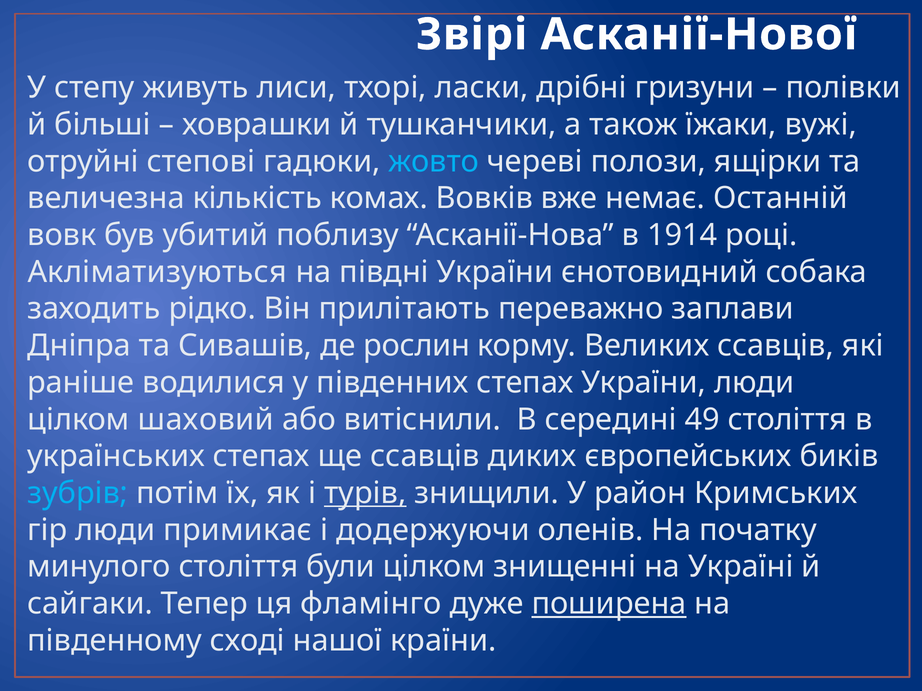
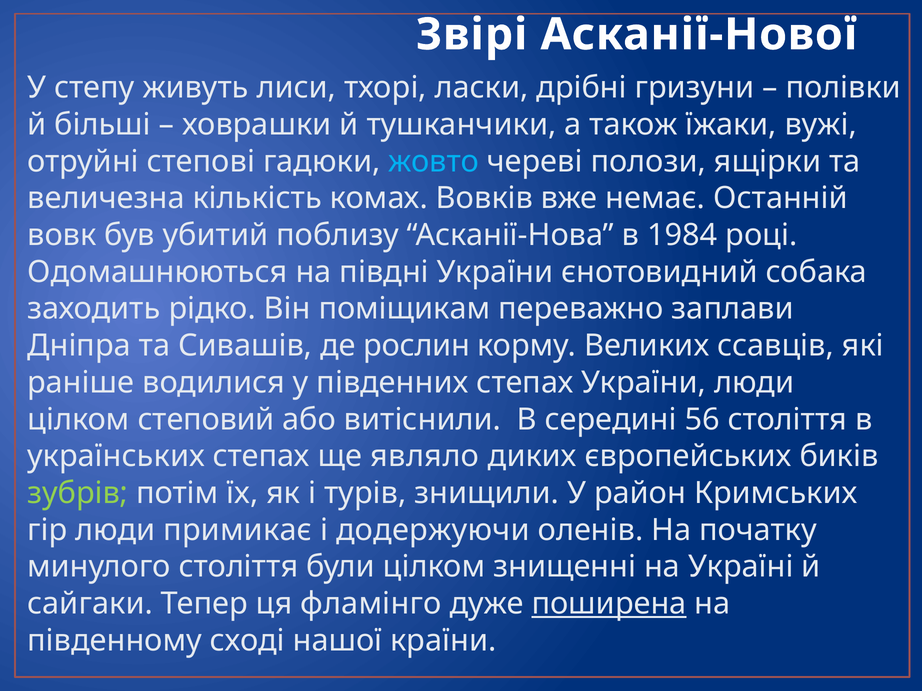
1914: 1914 -> 1984 (682, 235)
Акліматизуються: Акліматизуються -> Одомашнюються (157, 272)
прилітають: прилітають -> поміщикам (404, 309)
шаховий: шаховий -> степовий (206, 420)
49: 49 -> 56 (702, 420)
ще ссавців: ссавців -> являло (425, 457)
зубрів colour: light blue -> light green (78, 493)
турів underline: present -> none (365, 493)
